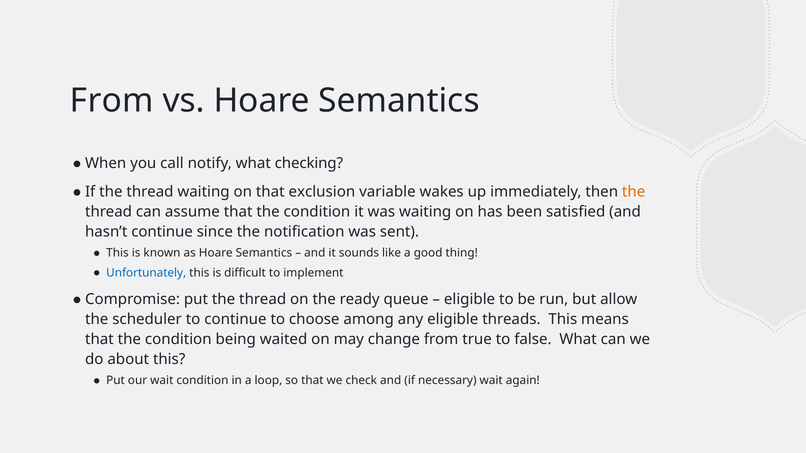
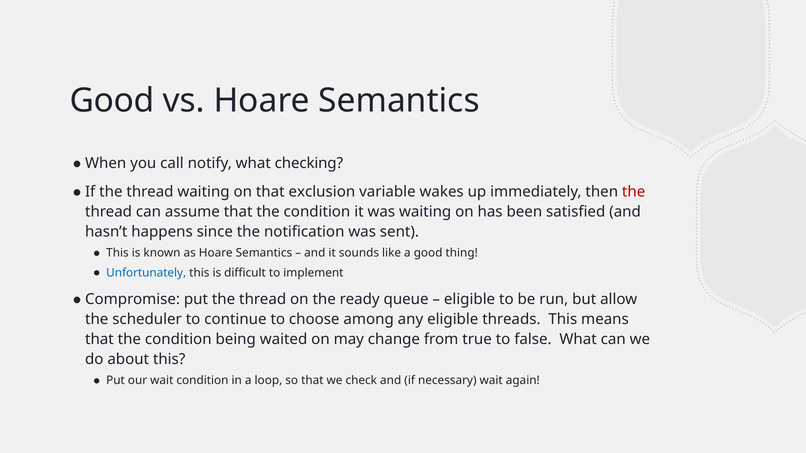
From: From -> Good (112, 101)
the colour: orange -> red (634, 192)
hasn’t continue: continue -> happens (162, 232)
